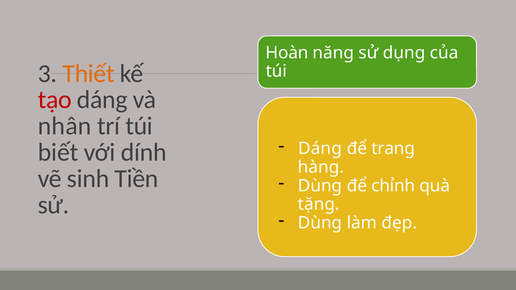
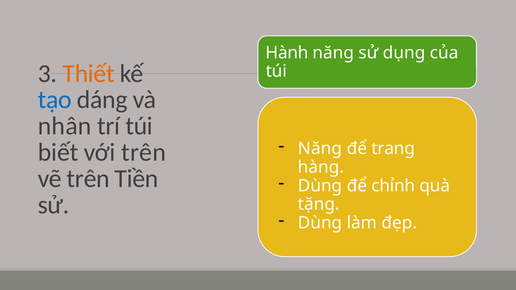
Hoàn: Hoàn -> Hành (287, 53)
tạo colour: red -> blue (55, 100)
Dáng: Dáng -> Năng (320, 149)
với dính: dính -> trên (144, 153)
vẽ sinh: sinh -> trên (88, 179)
